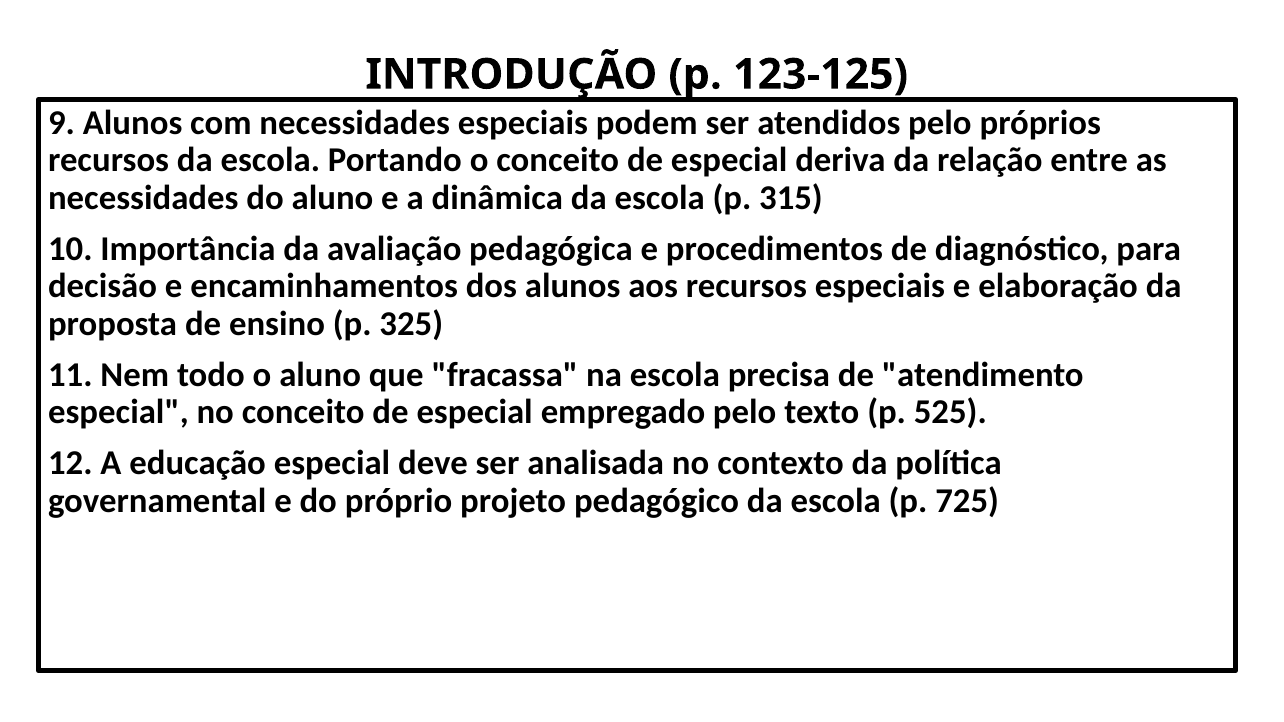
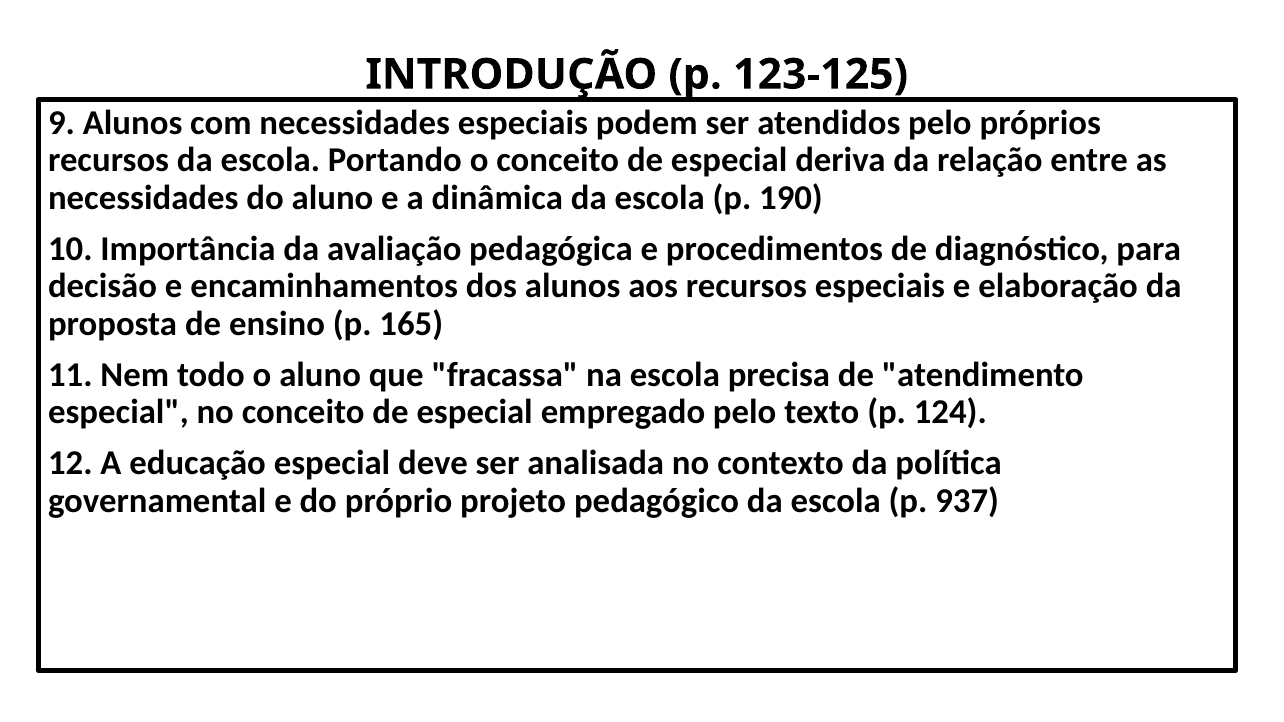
315: 315 -> 190 (791, 198)
325: 325 -> 165 (411, 324)
525: 525 -> 124 (950, 412)
725: 725 -> 937 (967, 501)
